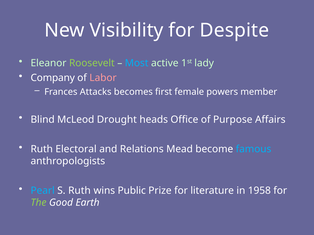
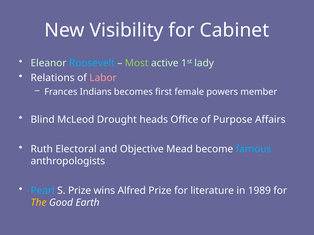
Despite: Despite -> Cabinet (234, 30)
Roosevelt colour: light green -> light blue (92, 63)
Most colour: light blue -> light green (137, 63)
Company: Company -> Relations (53, 78)
Attacks: Attacks -> Indians (96, 92)
Relations: Relations -> Objective (142, 149)
S Ruth: Ruth -> Prize (80, 191)
Public: Public -> Alfred (132, 191)
1958: 1958 -> 1989 (259, 191)
The colour: light green -> yellow (39, 203)
